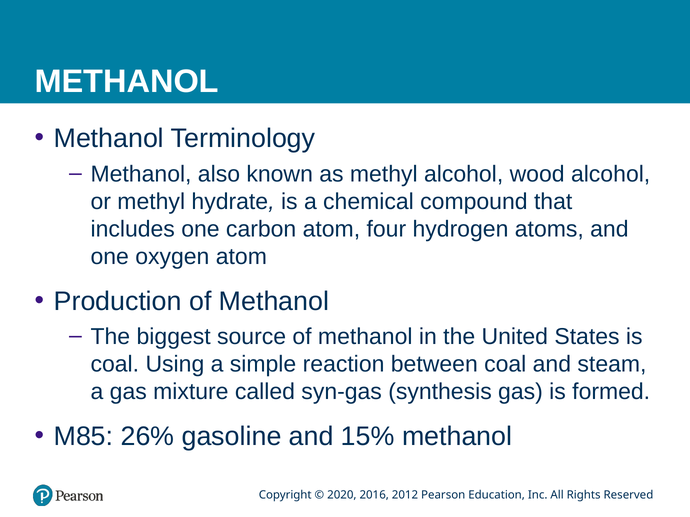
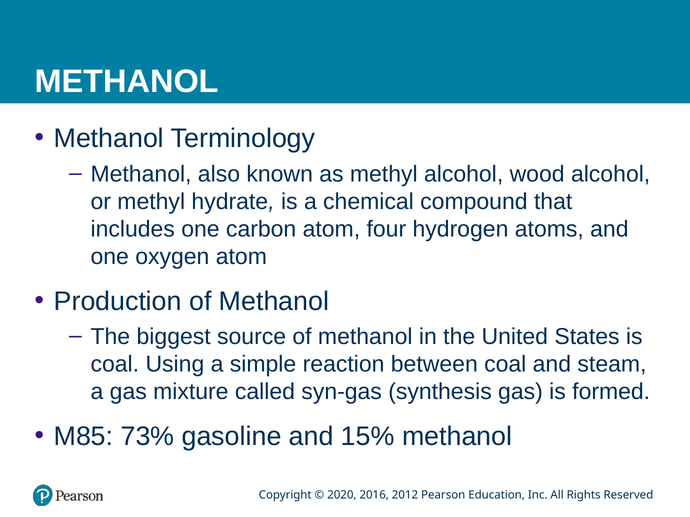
26%: 26% -> 73% (148, 437)
